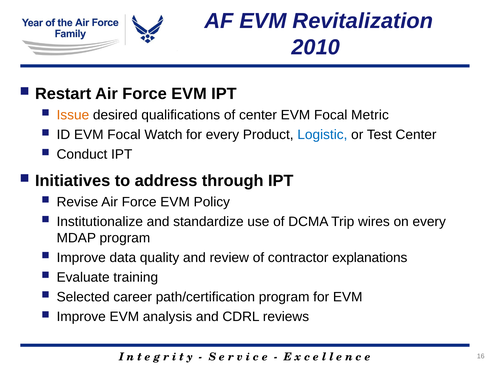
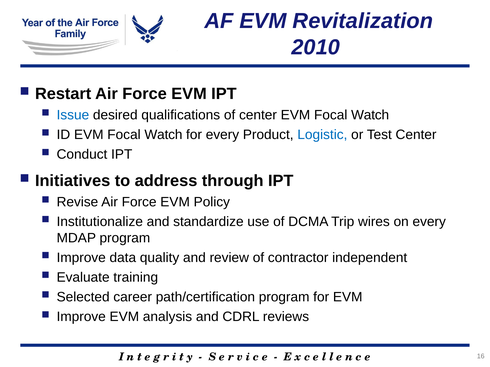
Issue colour: orange -> blue (73, 115)
center EVM Focal Metric: Metric -> Watch (370, 115)
explanations: explanations -> independent (370, 258)
